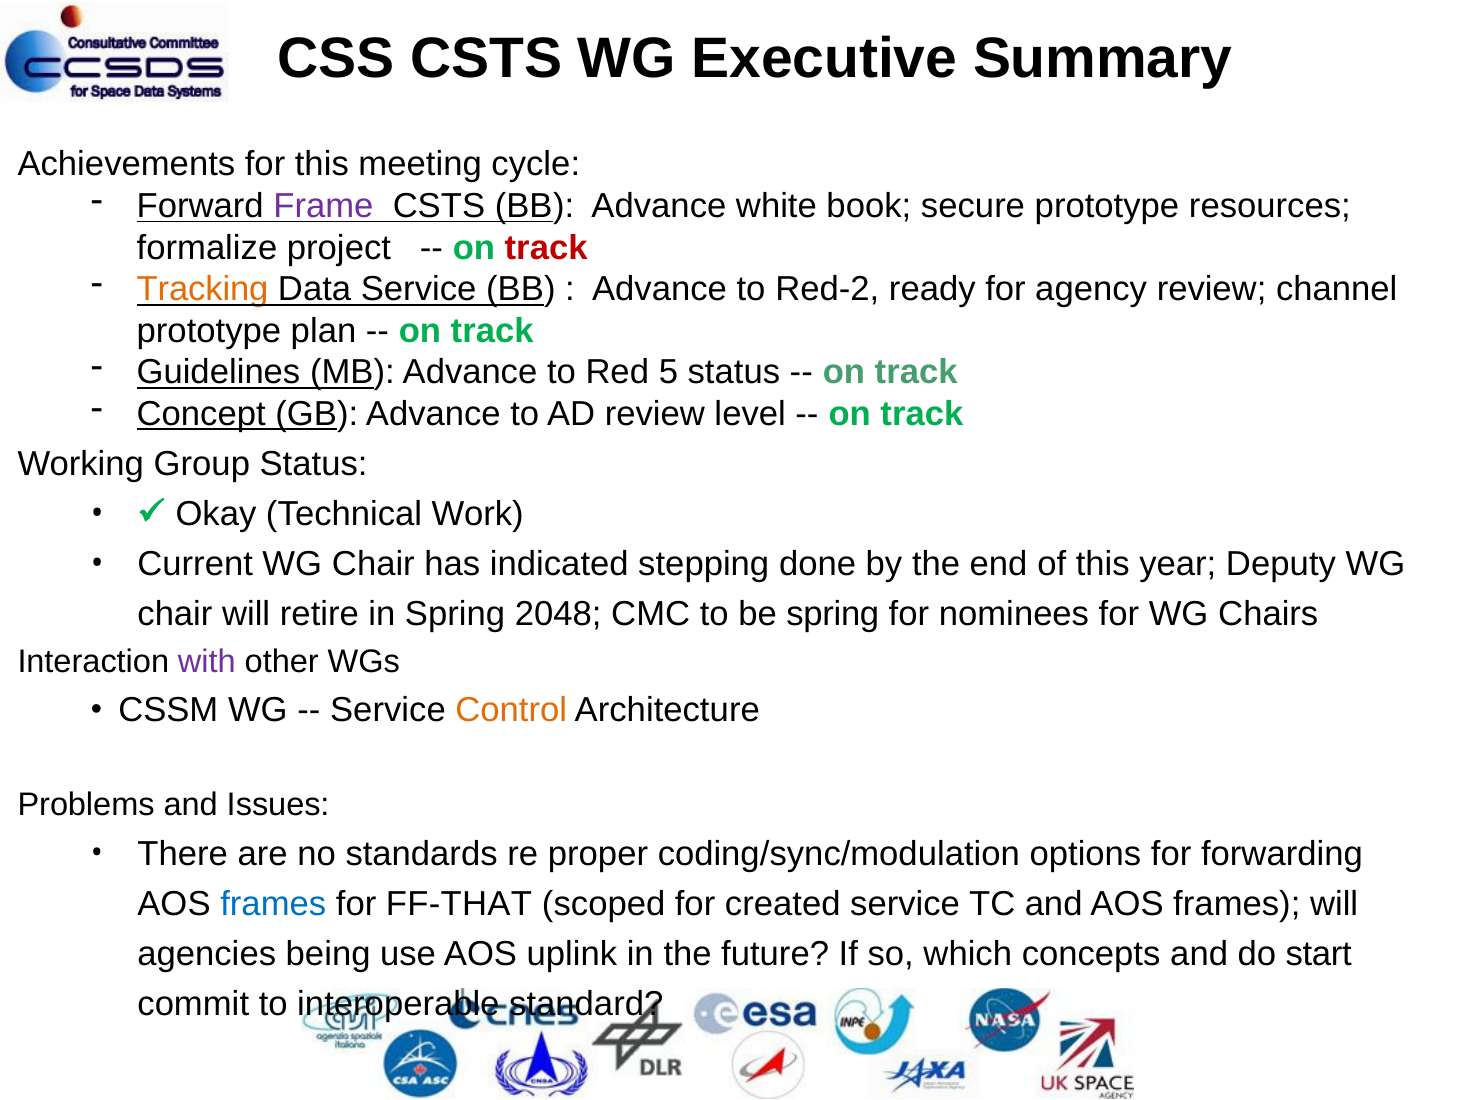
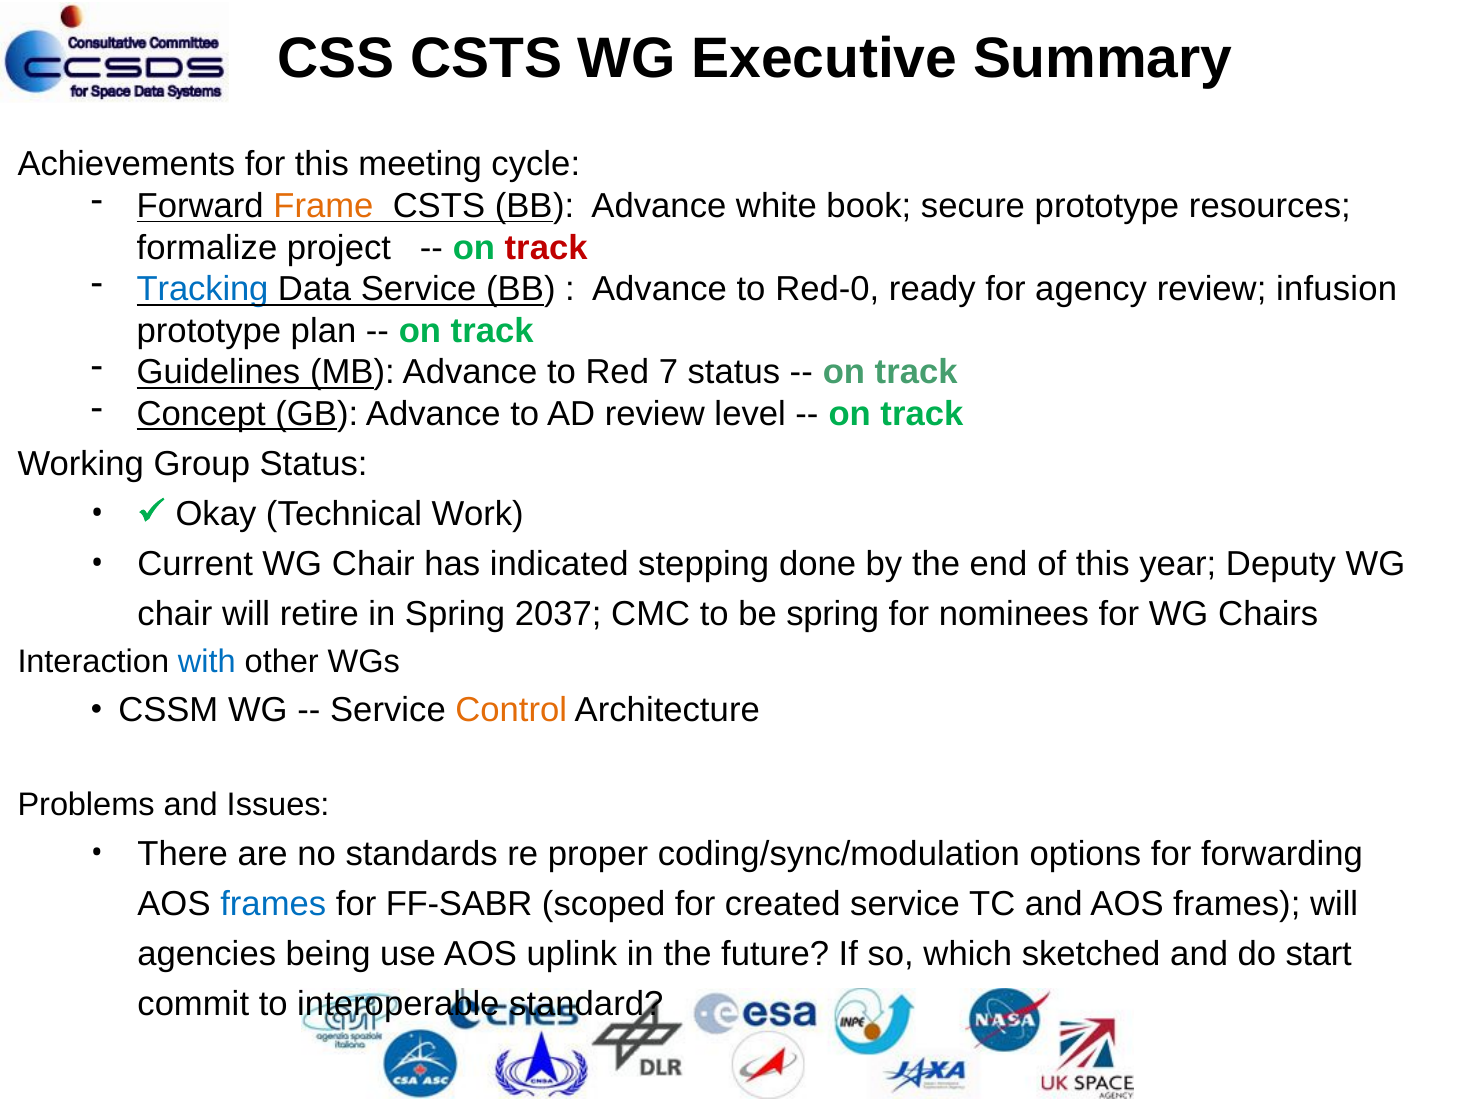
Frame colour: purple -> orange (323, 206)
Tracking colour: orange -> blue (203, 289)
Red-2: Red-2 -> Red-0 (827, 289)
channel: channel -> infusion (1337, 289)
5: 5 -> 7 (668, 372)
2048: 2048 -> 2037 (558, 613)
with colour: purple -> blue (207, 661)
FF-THAT: FF-THAT -> FF-SABR (459, 903)
concepts: concepts -> sketched (1091, 953)
